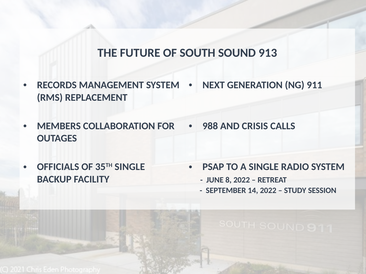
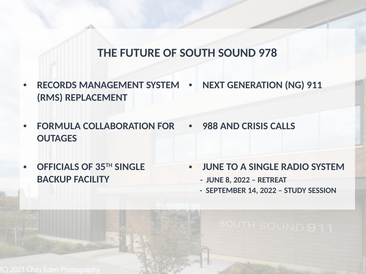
913: 913 -> 978 (268, 53)
MEMBERS: MEMBERS -> FORMULA (59, 126)
PSAP: PSAP -> JUNE (213, 167)
